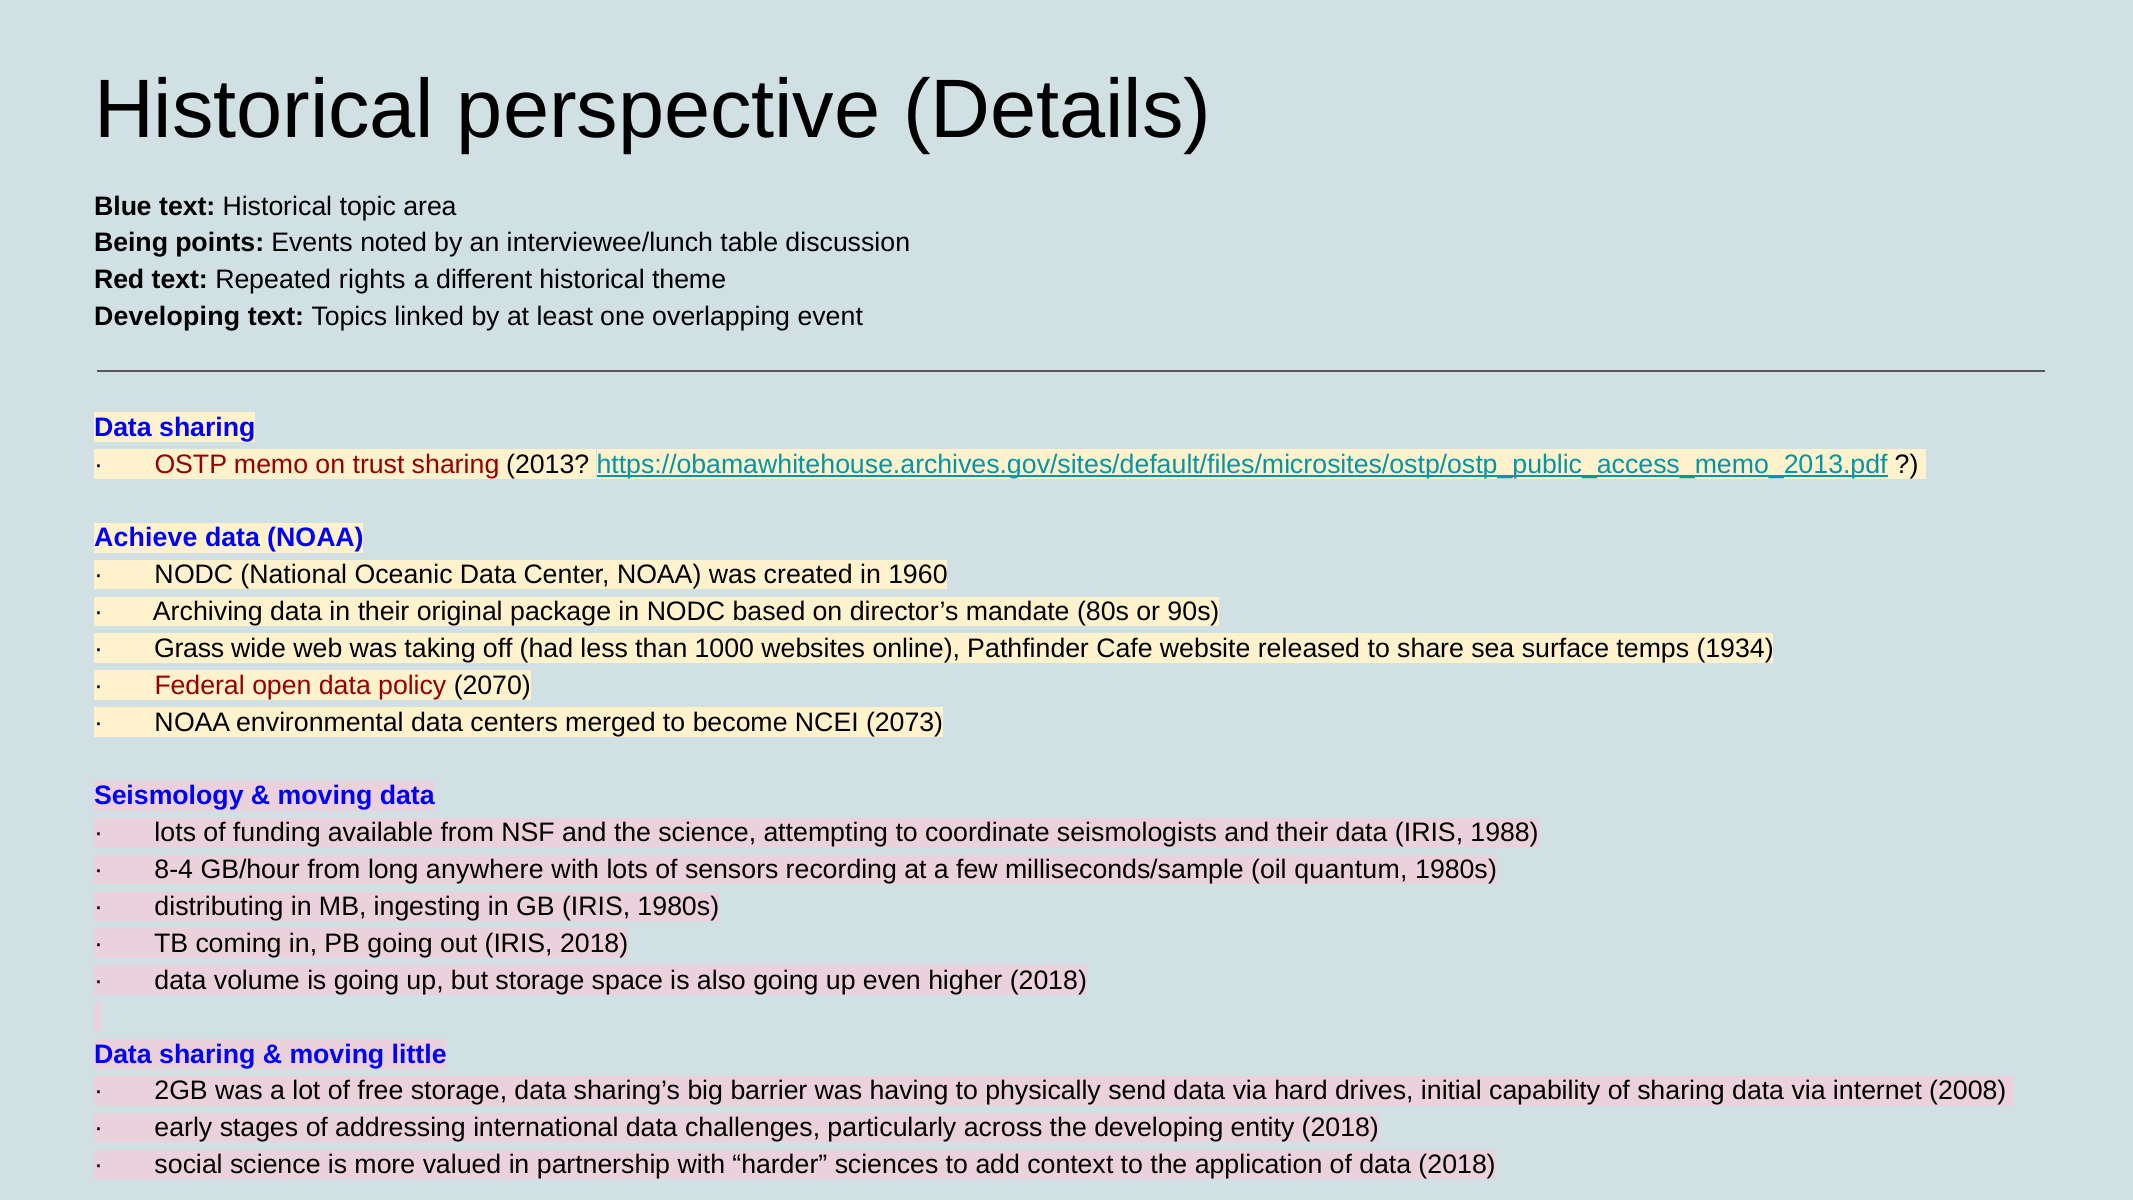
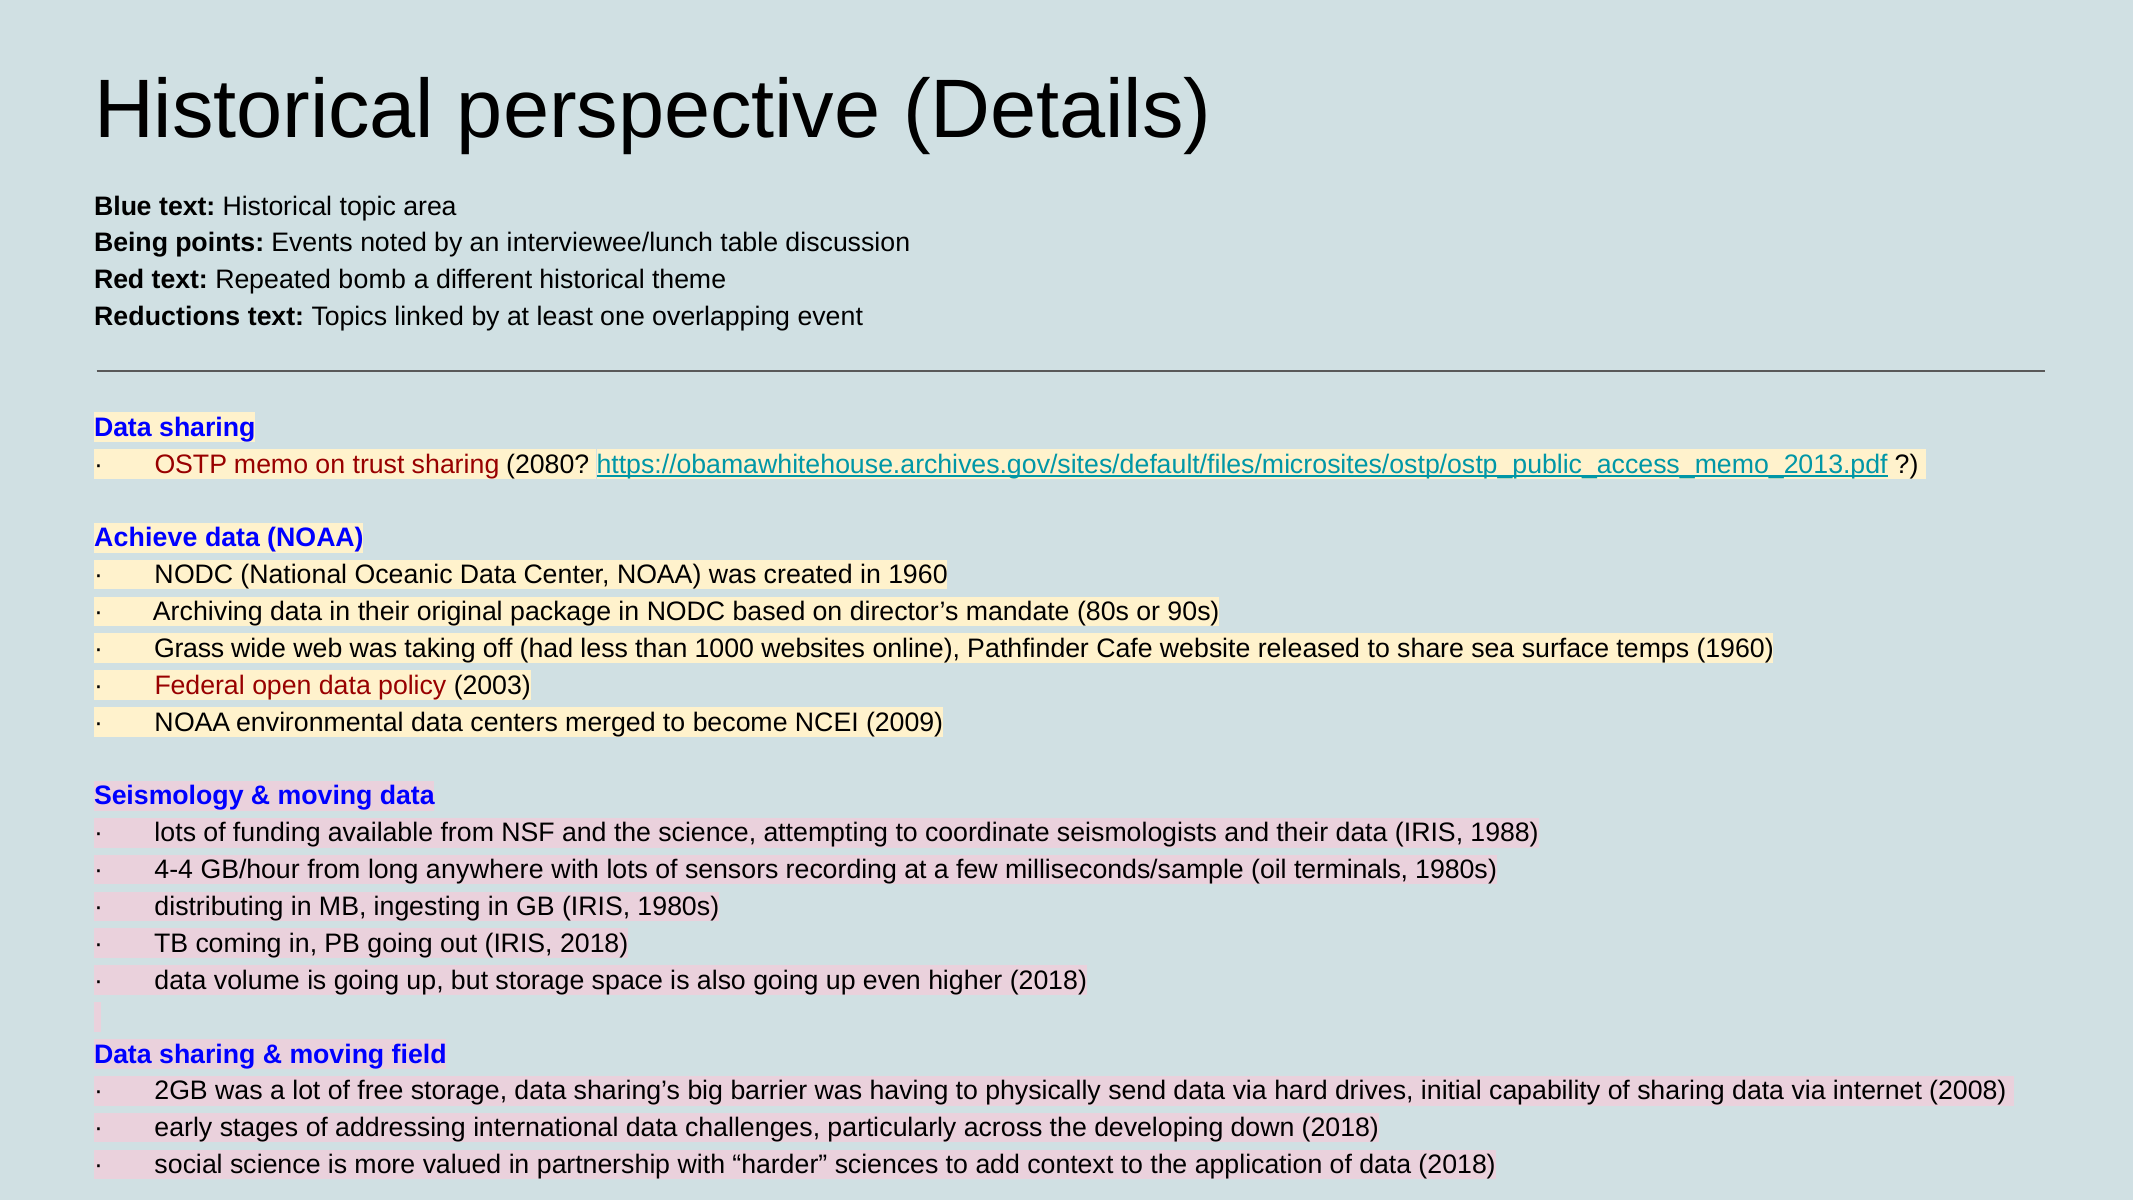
rights: rights -> bomb (372, 280)
Developing: Developing -> Reductions (167, 317)
2013: 2013 -> 2080 (548, 464)
temps 1934: 1934 -> 1960 (1735, 649)
2070: 2070 -> 2003 (492, 685)
2073: 2073 -> 2009 (905, 722)
8-4: 8-4 -> 4-4 (174, 870)
quantum: quantum -> terminals (1351, 870)
little: little -> field (419, 1054)
entity: entity -> down (1263, 1128)
